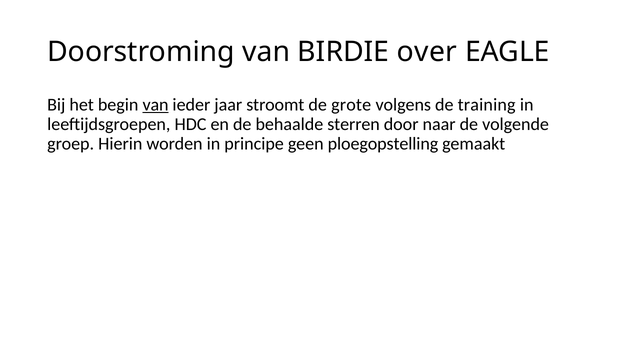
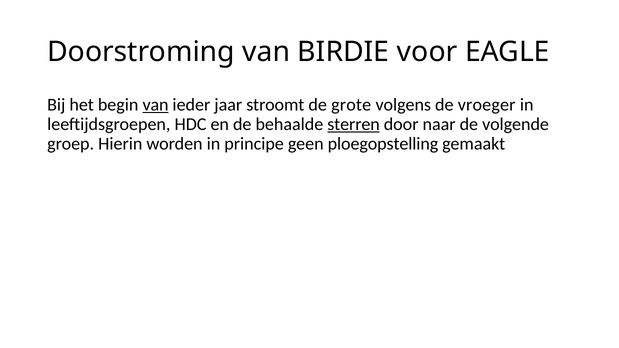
over: over -> voor (427, 52)
training: training -> vroeger (487, 105)
sterren underline: none -> present (354, 124)
